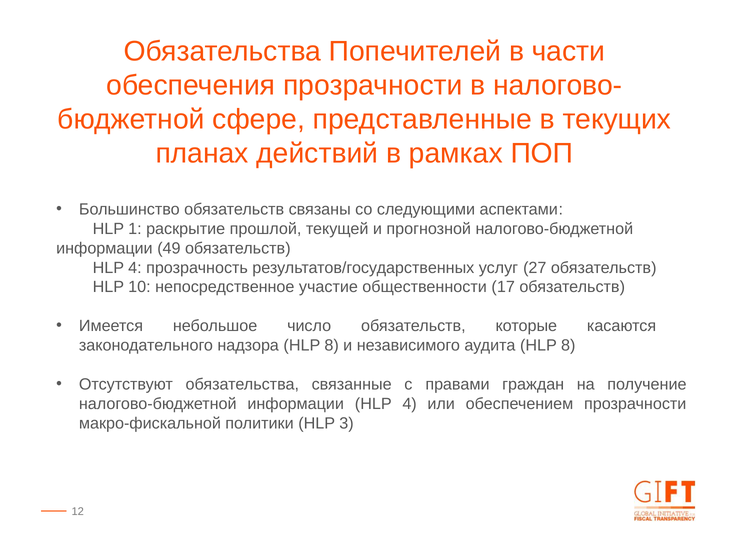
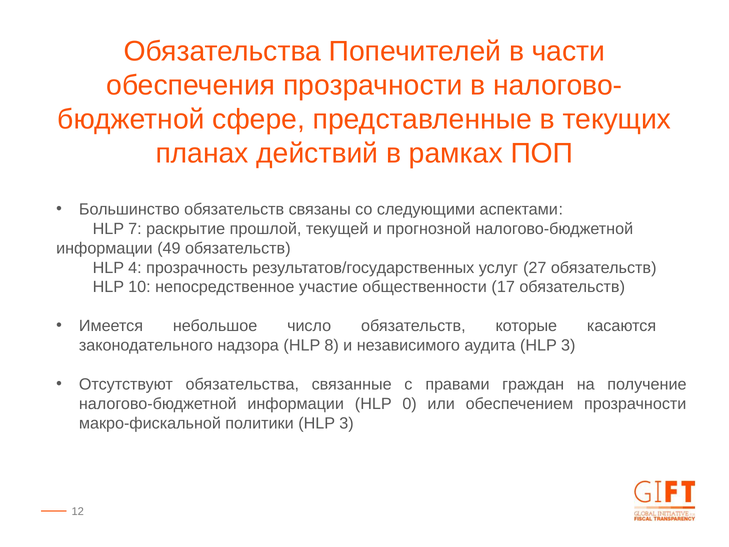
1: 1 -> 7 (135, 229)
аудита HLP 8: 8 -> 3 (568, 345)
информации HLP 4: 4 -> 0 (410, 404)
